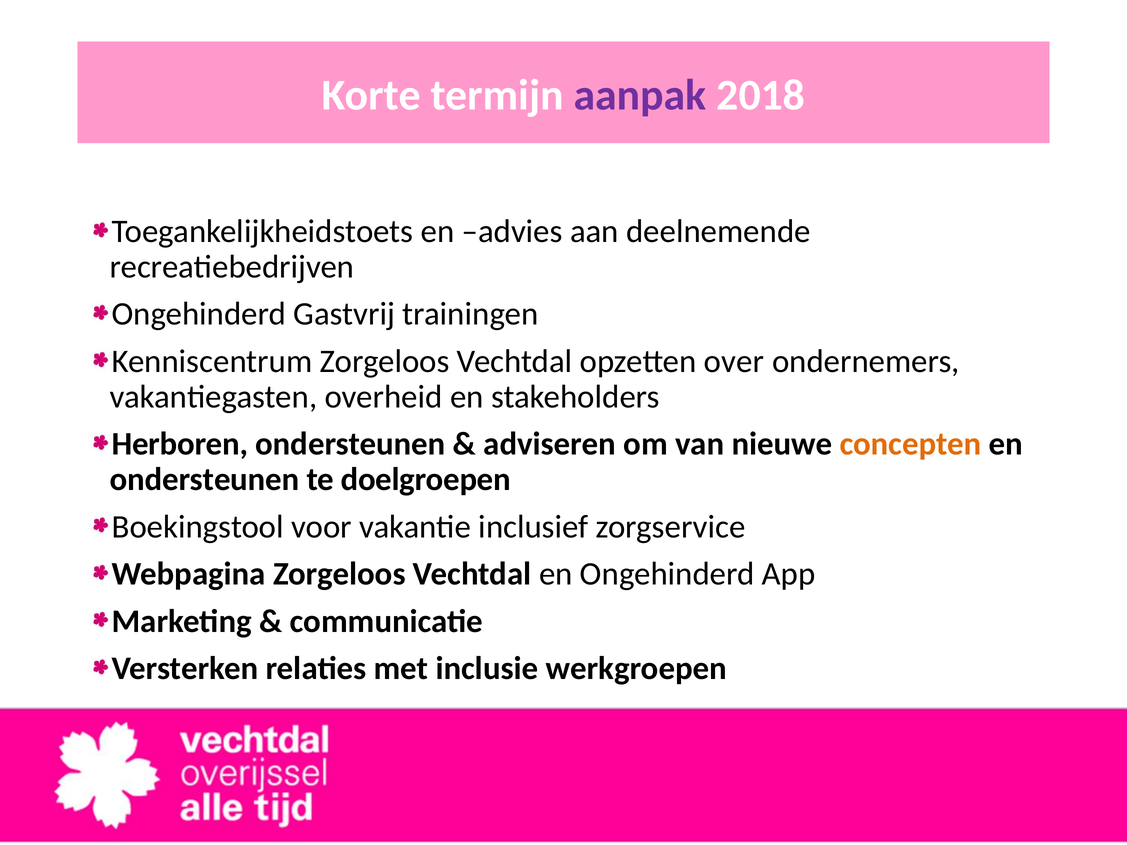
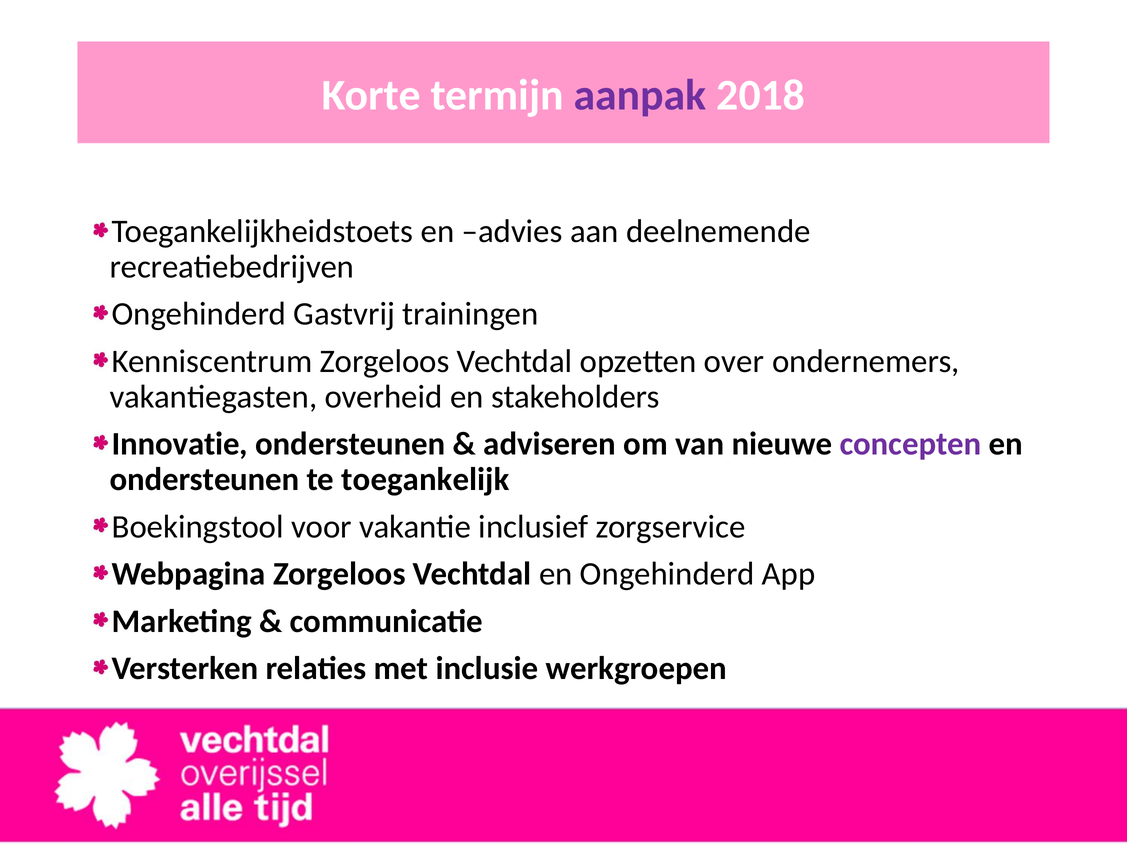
Herboren: Herboren -> Innovatie (180, 444)
concepten colour: orange -> purple (911, 444)
doelgroepen: doelgroepen -> toegankelijk (426, 480)
